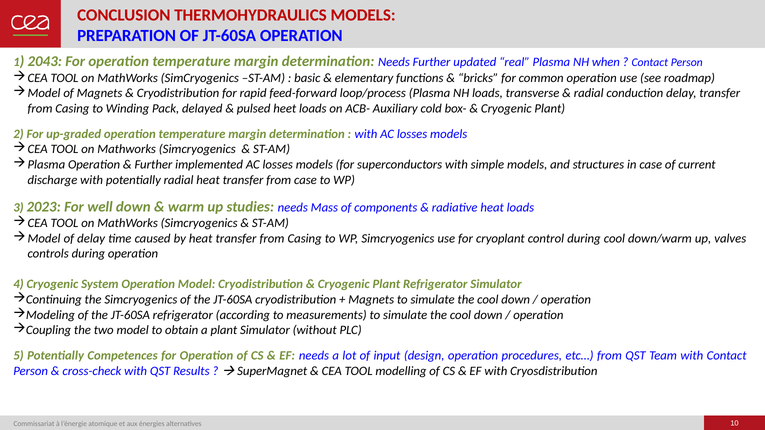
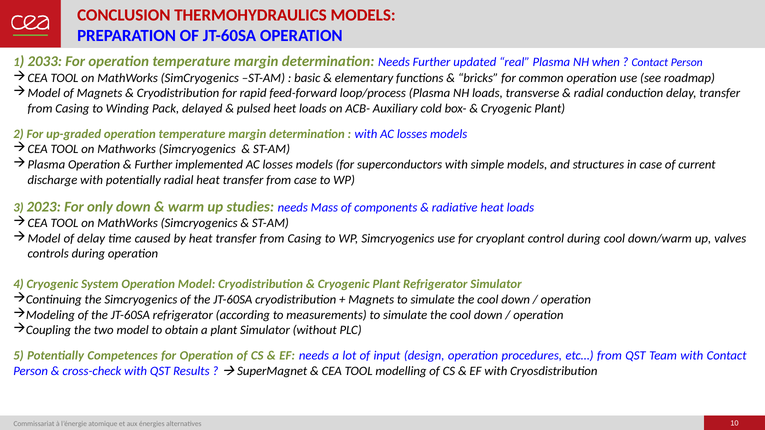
2043: 2043 -> 2033 (45, 62)
well: well -> only (100, 207)
